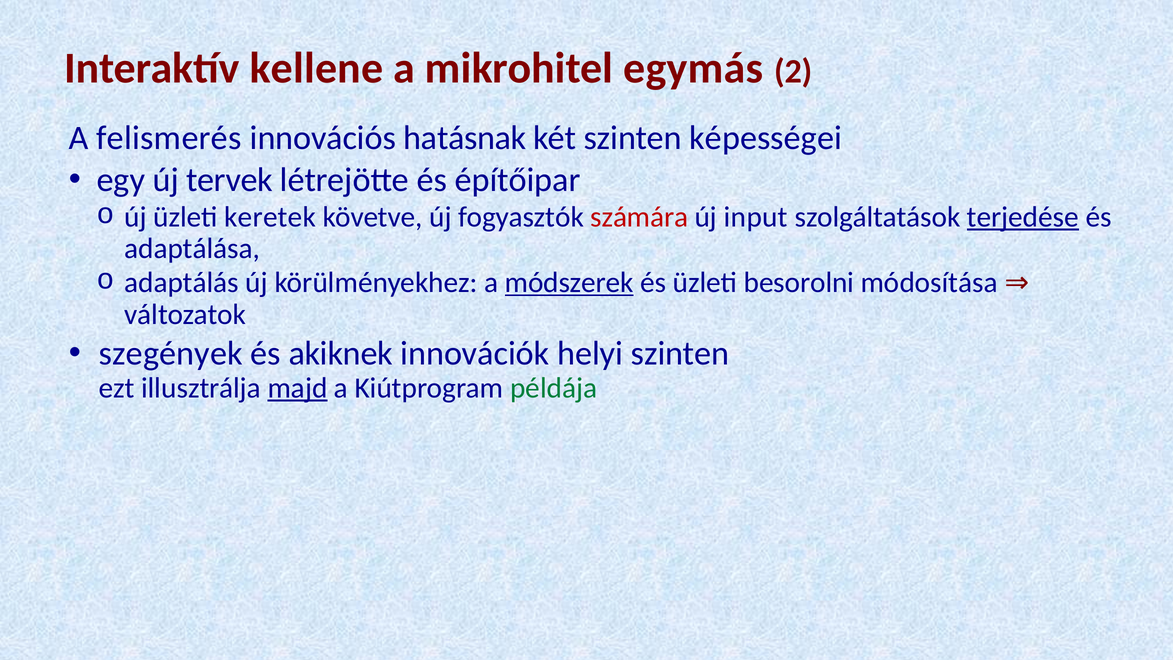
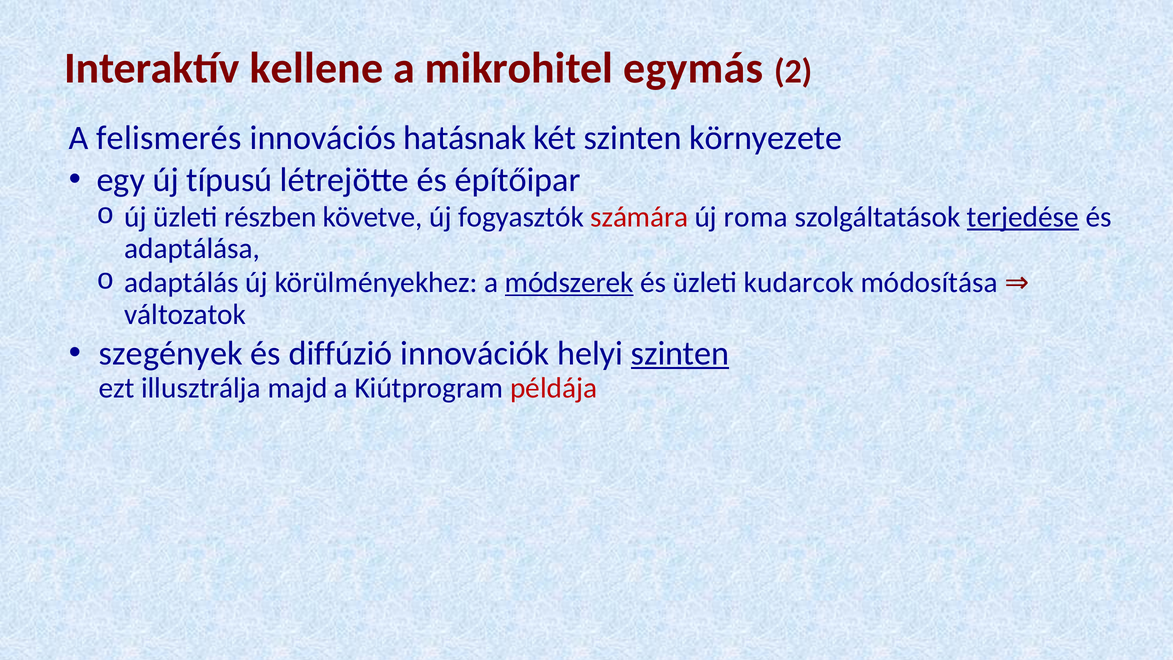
képességei: képességei -> környezete (766, 138)
tervek: tervek -> típusú (229, 180)
keretek: keretek -> részben (270, 217)
input: input -> roma (756, 217)
besorolni: besorolni -> kudarcok (799, 283)
akiknek: akiknek -> diffúzió (341, 353)
szinten underline: none -> present (680, 353)
majd underline: present -> none (298, 388)
példája colour: green -> red (554, 388)
